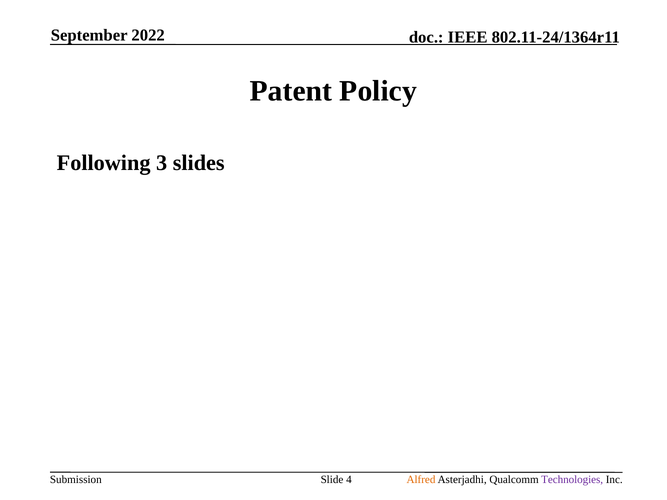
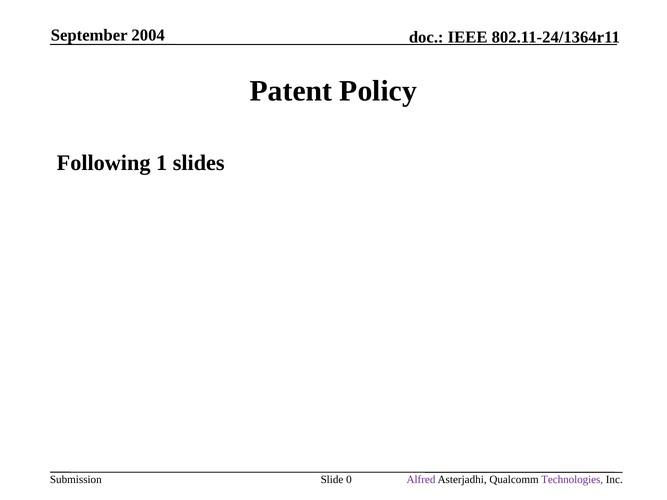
2022: 2022 -> 2004 (148, 35)
3: 3 -> 1 (162, 163)
4: 4 -> 0 (349, 480)
Alfred colour: orange -> purple (421, 480)
